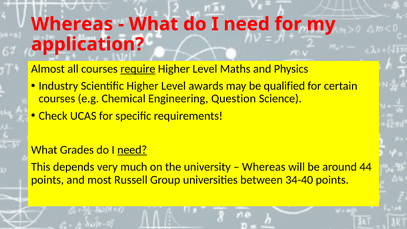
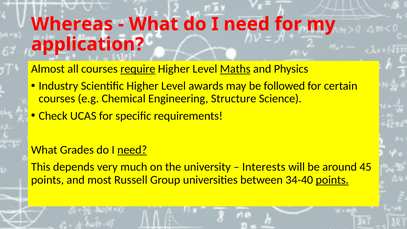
Maths underline: none -> present (235, 69)
qualified: qualified -> followed (284, 86)
Question: Question -> Structure (234, 99)
Whereas: Whereas -> Interests (264, 167)
44: 44 -> 45 (366, 167)
points underline: none -> present (332, 180)
